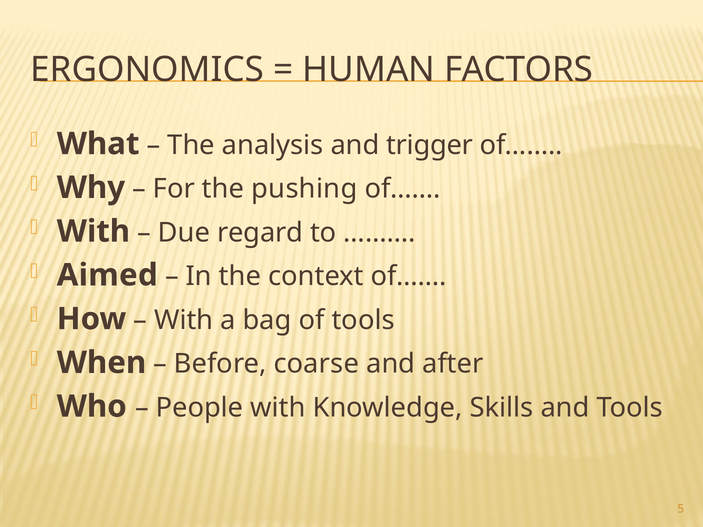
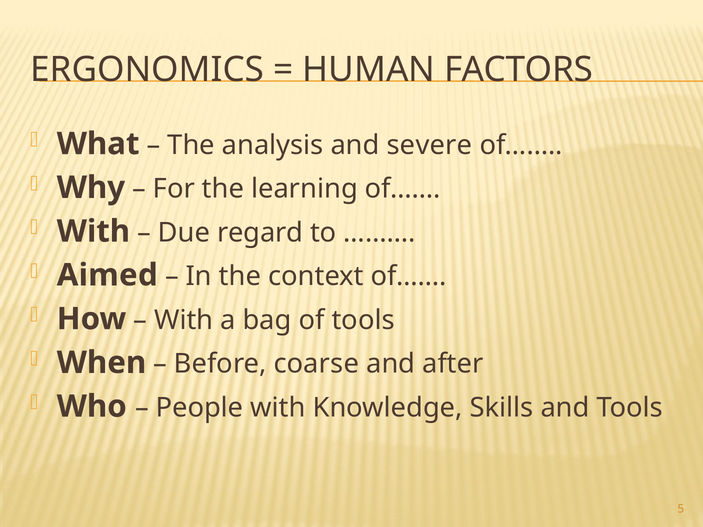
trigger: trigger -> severe (429, 145)
pushing: pushing -> learning (304, 189)
